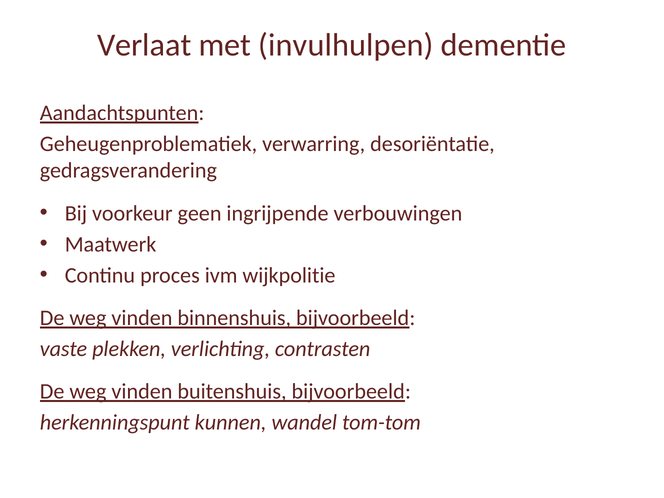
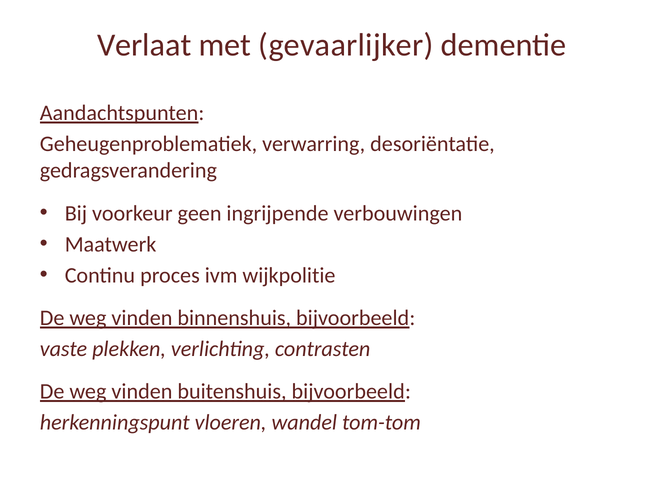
invulhulpen: invulhulpen -> gevaarlijker (346, 45)
kunnen: kunnen -> vloeren (231, 422)
